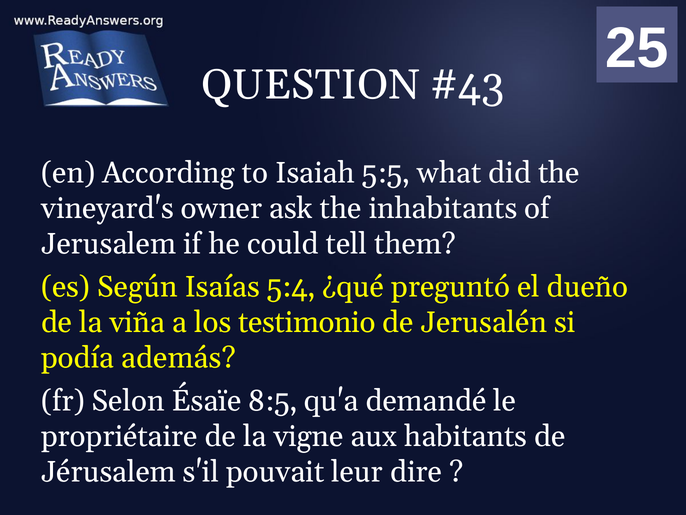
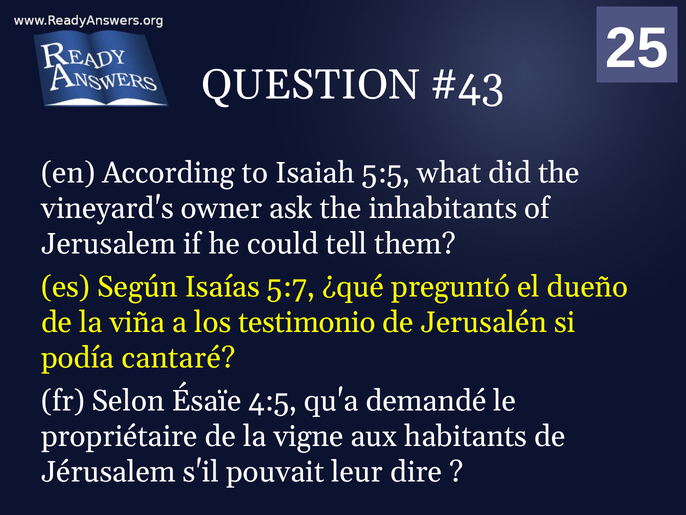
5:4: 5:4 -> 5:7 (291, 287)
además: además -> cantaré (179, 358)
8:5: 8:5 -> 4:5 (273, 400)
